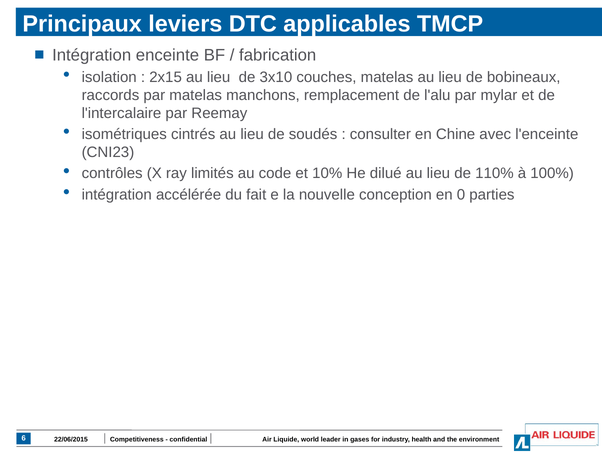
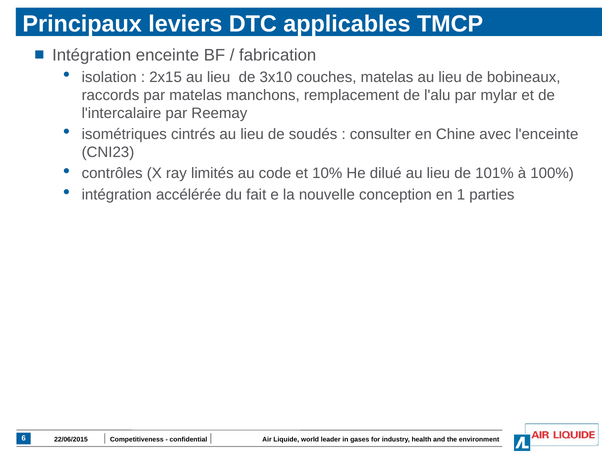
110%: 110% -> 101% (494, 173)
0: 0 -> 1 (461, 194)
